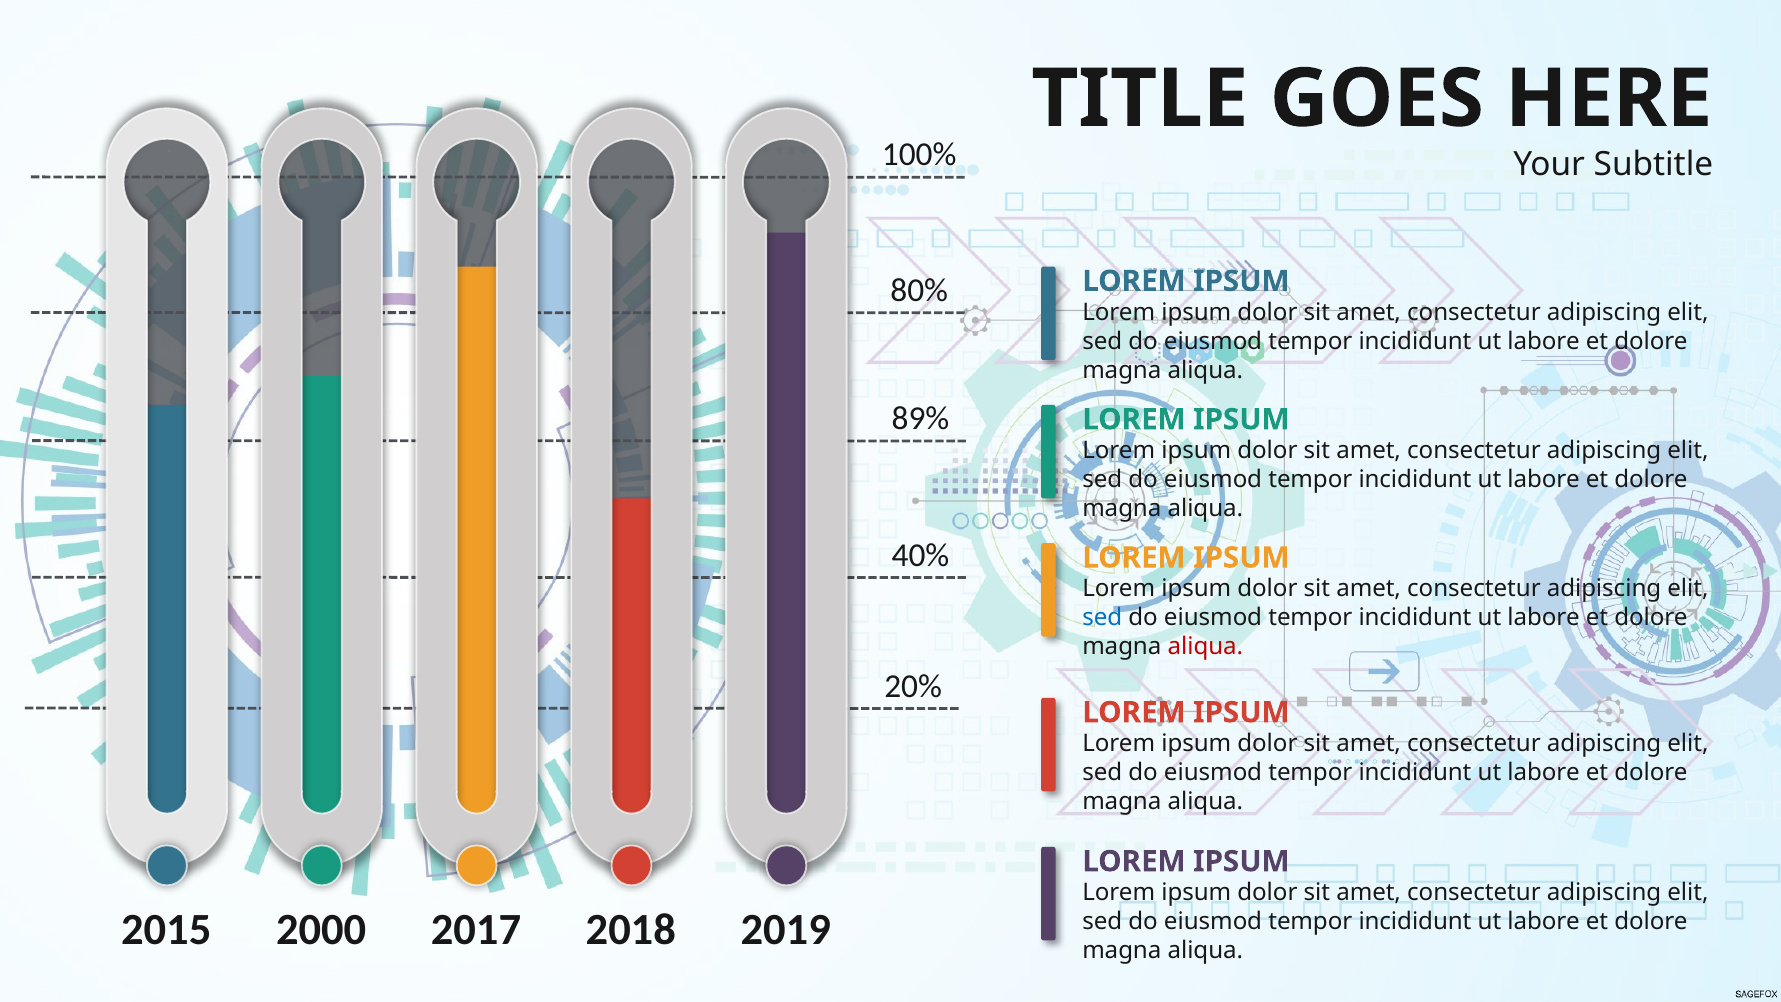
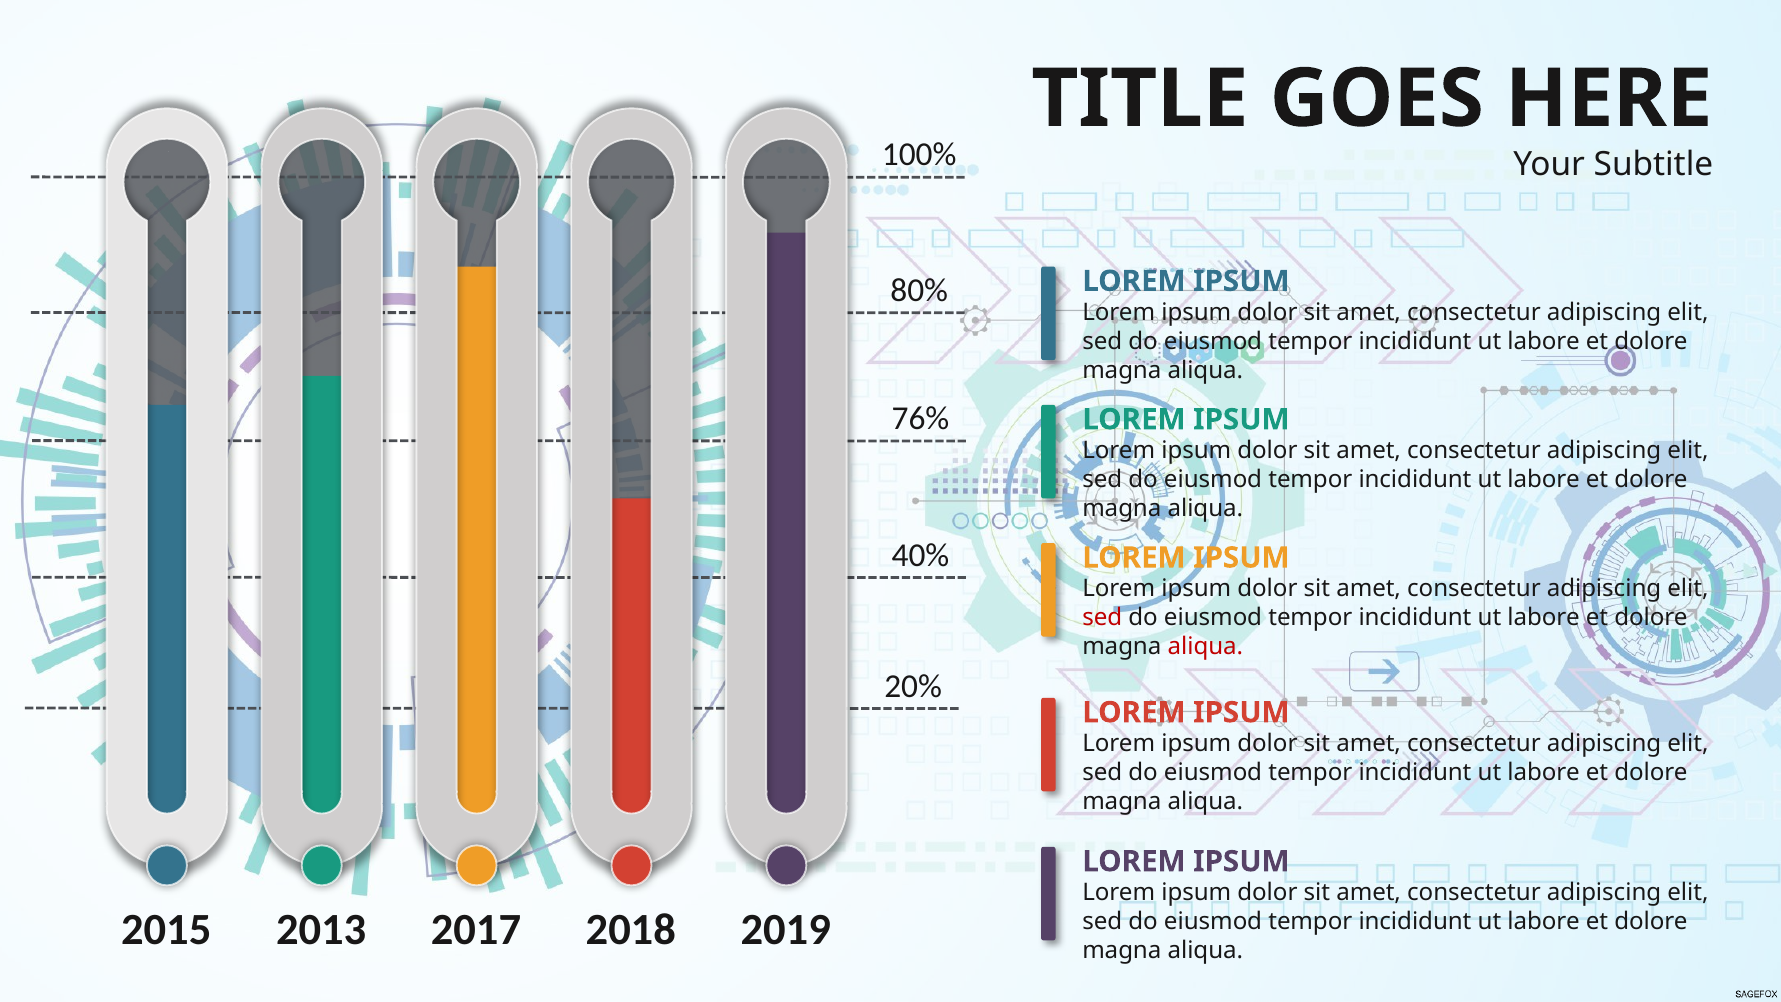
89%: 89% -> 76% (920, 419)
sed colour: blue -> red (1102, 618)
2000: 2000 -> 2013 (321, 929)
